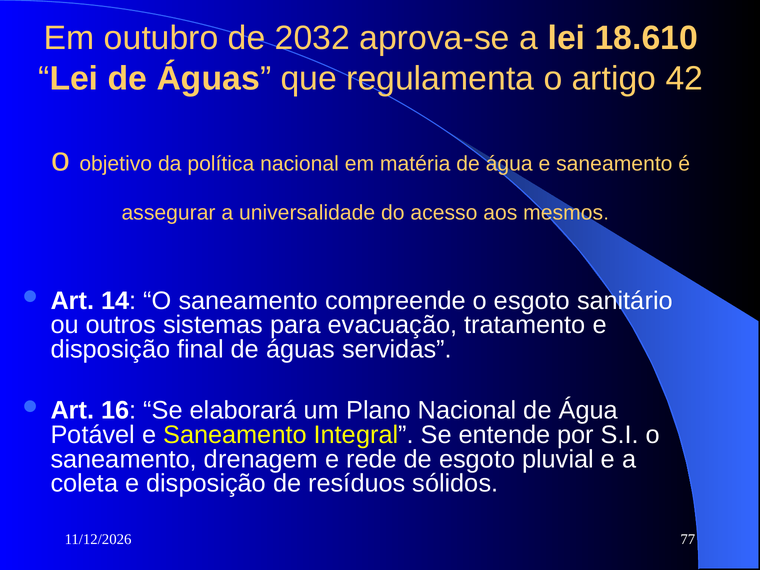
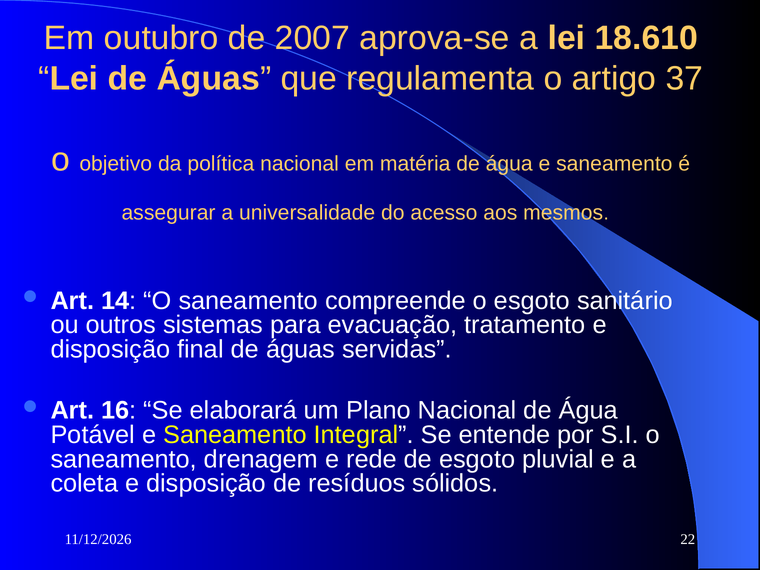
2032: 2032 -> 2007 (312, 38)
42: 42 -> 37 (684, 79)
77: 77 -> 22 (688, 539)
